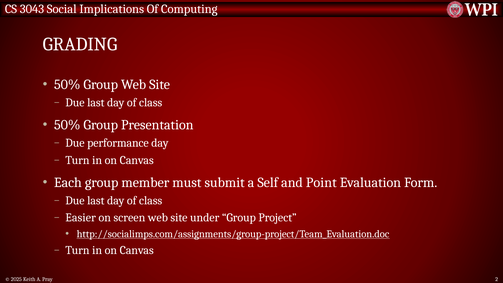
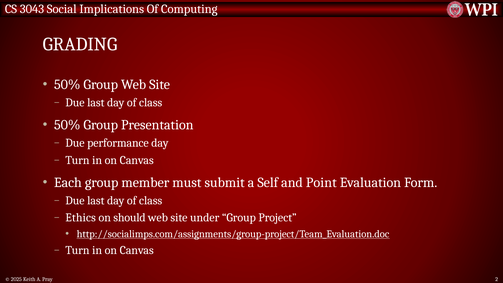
Easier: Easier -> Ethics (81, 218)
screen: screen -> should (130, 218)
